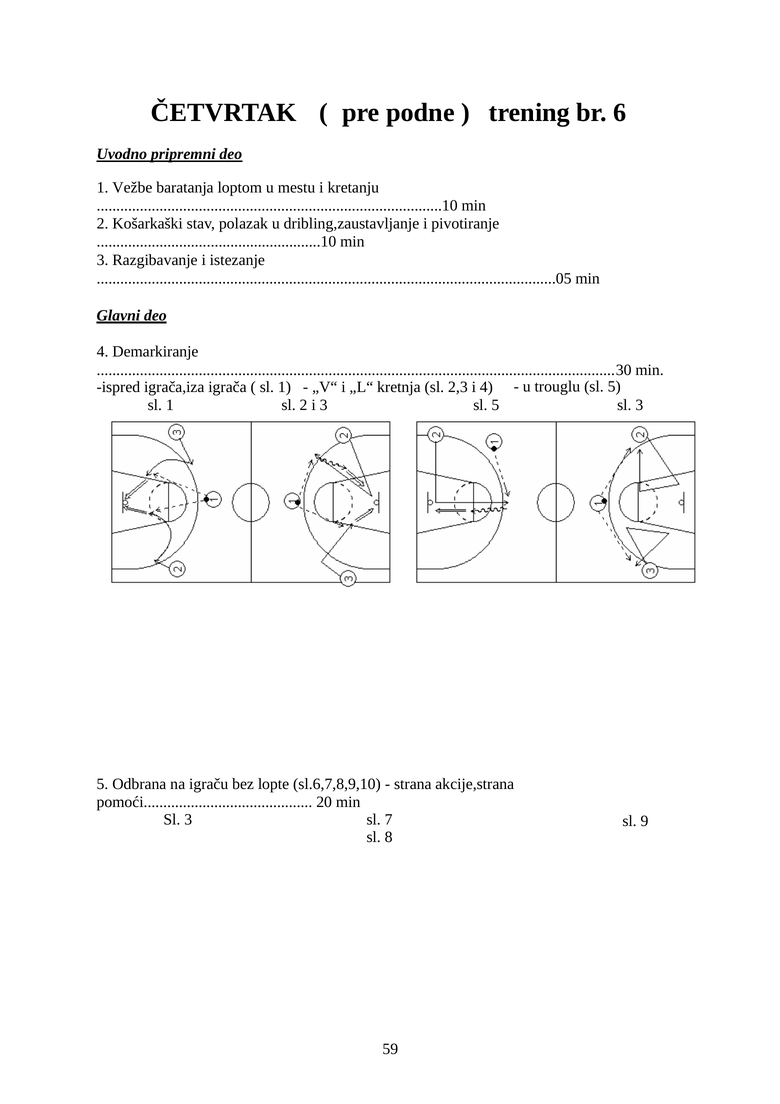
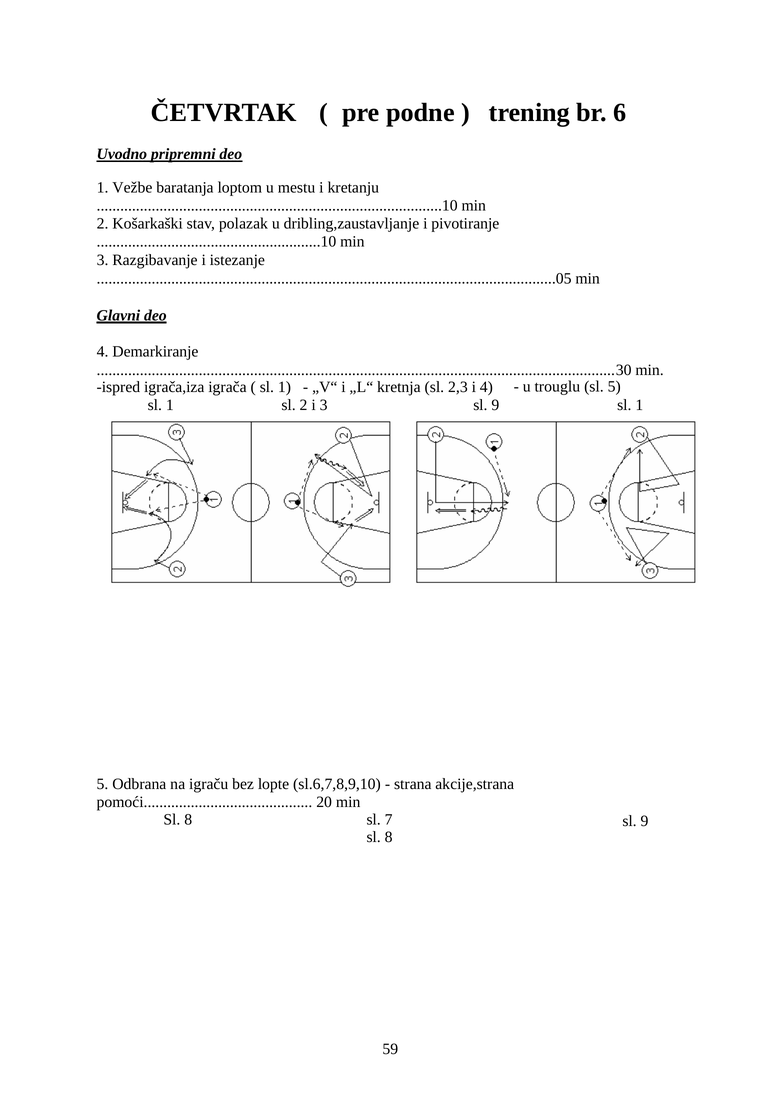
3 sl 5: 5 -> 9 (495, 405)
3: 3 -> 1 (639, 405)
3: 3 -> 8 (188, 820)
